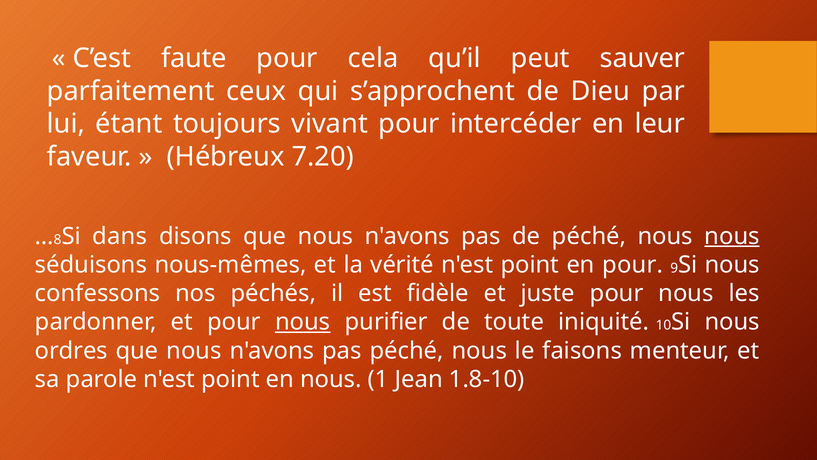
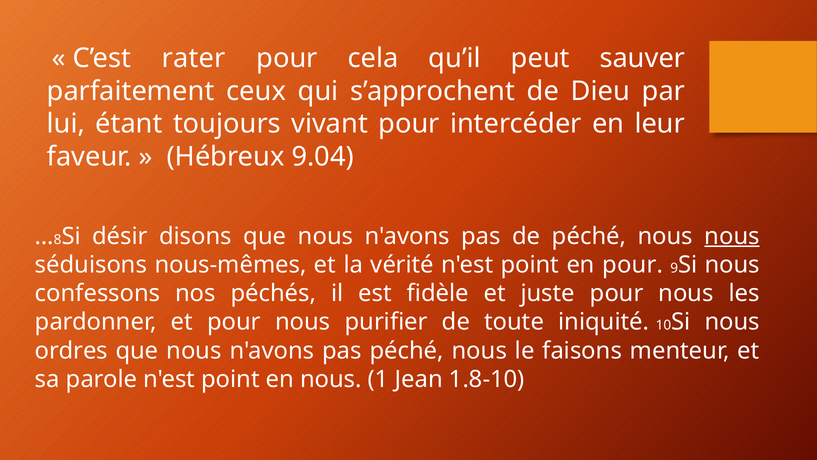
faute: faute -> rater (194, 58)
7.20: 7.20 -> 9.04 (323, 156)
dans: dans -> désir (120, 236)
nous underline: present -> none (303, 322)
